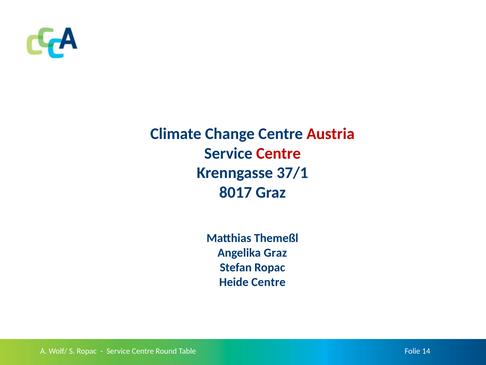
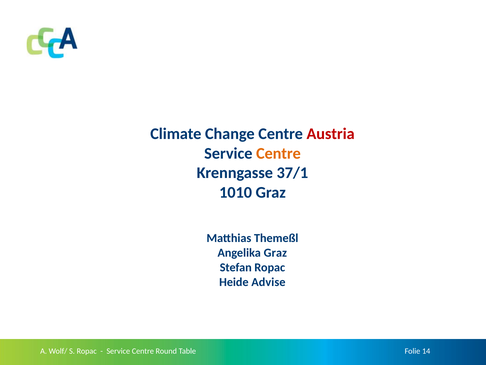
Centre colour: red -> orange (278, 153)
8017: 8017 -> 1010 (236, 192)
Heide Centre: Centre -> Advise (268, 282)
